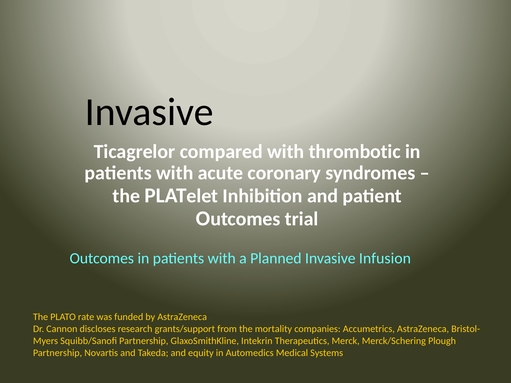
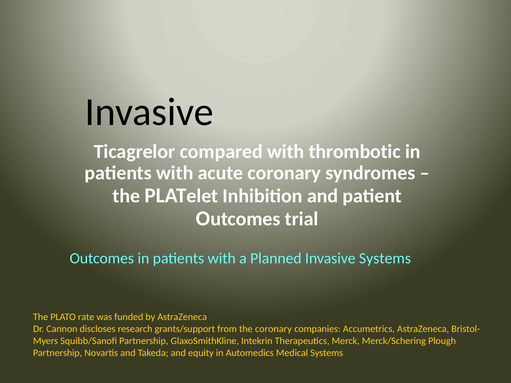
Invasive Infusion: Infusion -> Systems (385, 258)
the mortality: mortality -> coronary (273, 329)
